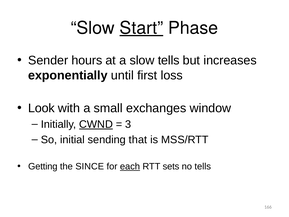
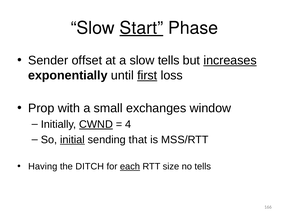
hours: hours -> offset (87, 60)
increases underline: none -> present (230, 60)
first underline: none -> present (147, 75)
Look: Look -> Prop (41, 108)
3: 3 -> 4 (128, 124)
initial underline: none -> present (72, 139)
Getting: Getting -> Having (43, 166)
SINCE: SINCE -> DITCH (90, 166)
sets: sets -> size (171, 166)
